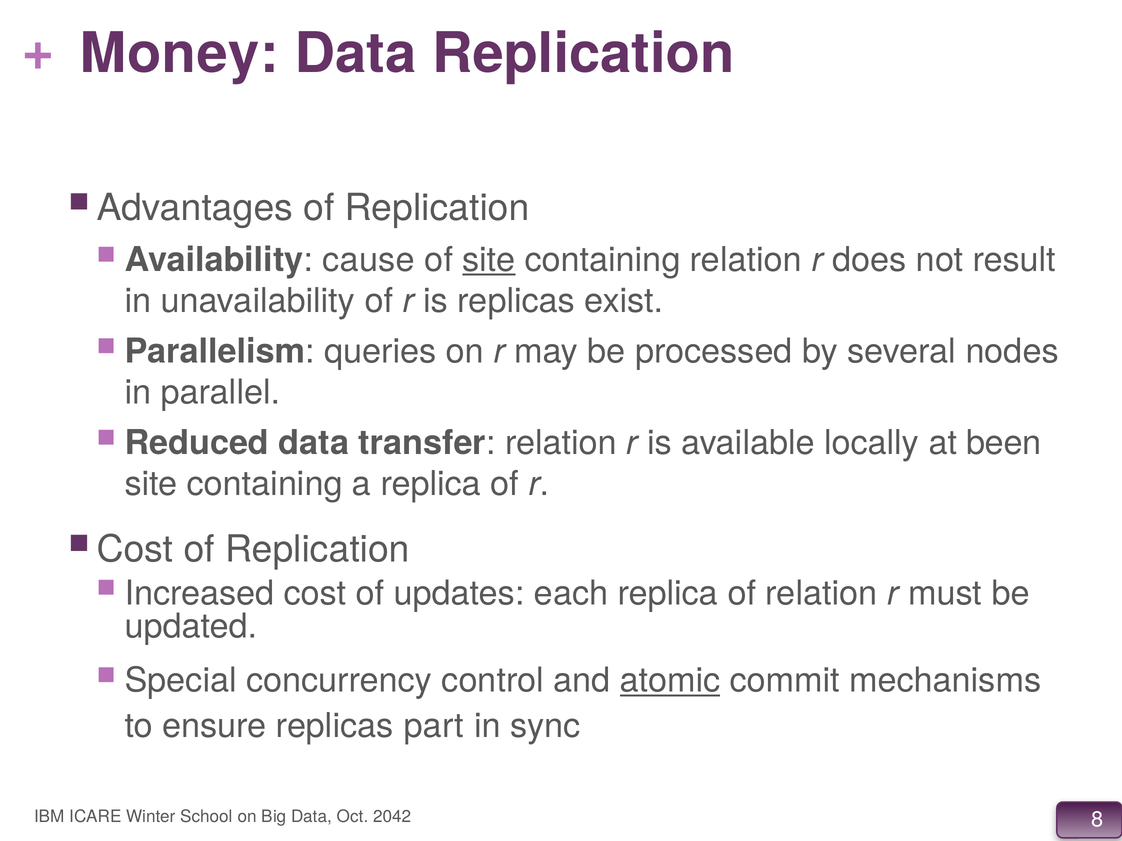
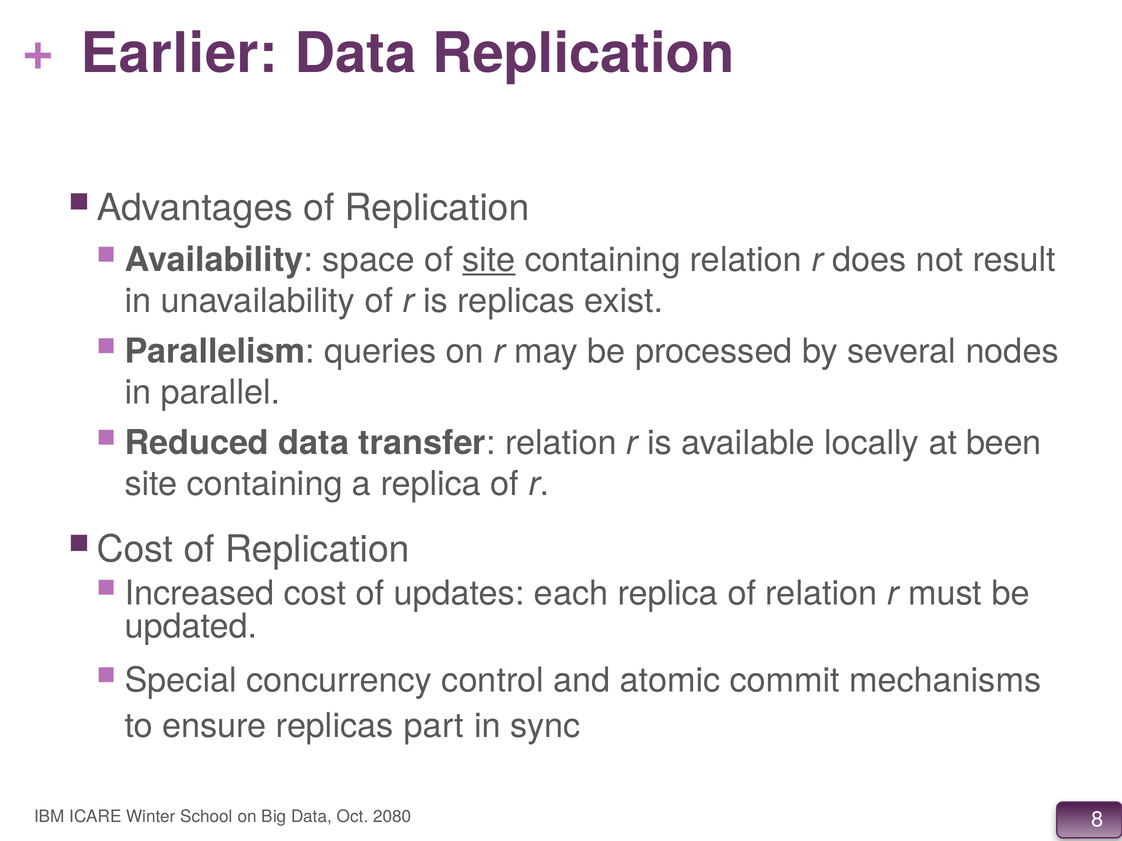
Money: Money -> Earlier (179, 54)
cause: cause -> space (369, 260)
atomic underline: present -> none (670, 681)
2042: 2042 -> 2080 (392, 817)
